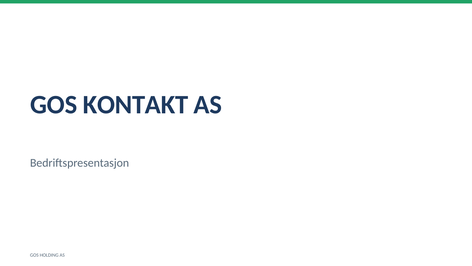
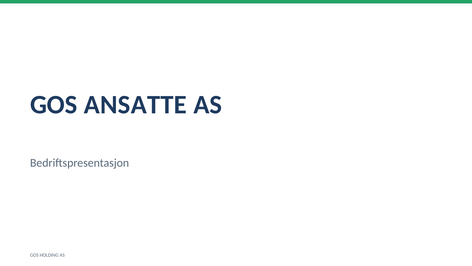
KONTAKT: KONTAKT -> ANSATTE (135, 105)
